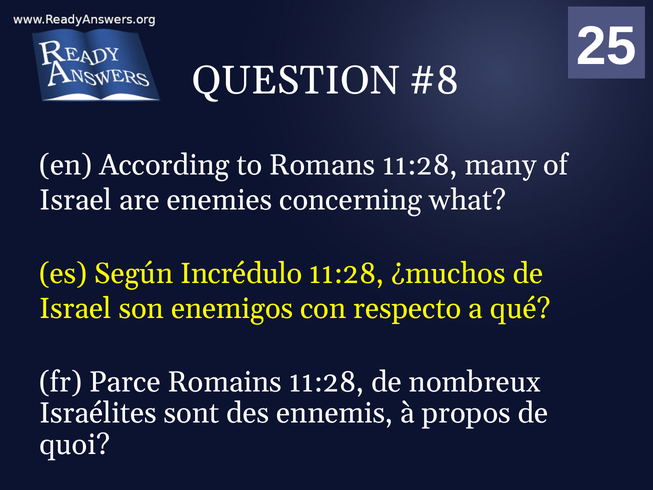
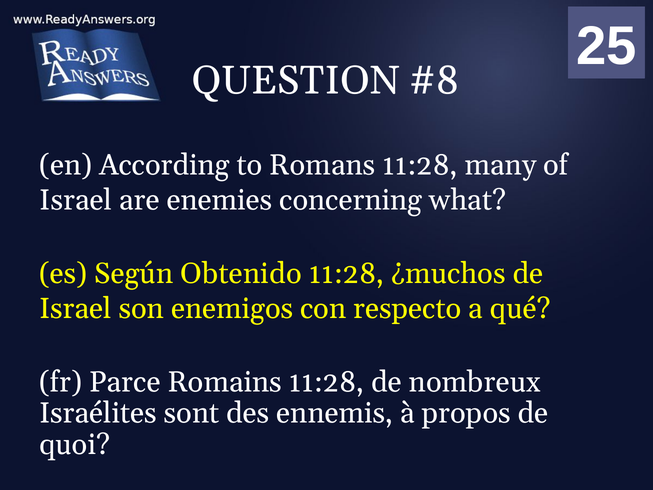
Incrédulo: Incrédulo -> Obtenido (241, 273)
